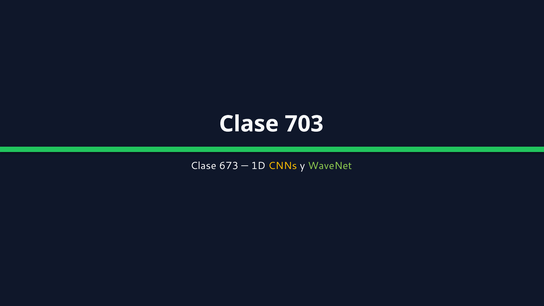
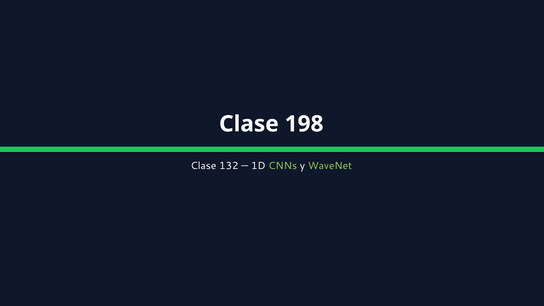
703: 703 -> 198 (304, 124)
673: 673 -> 132 (229, 166)
CNNs colour: yellow -> light green (283, 166)
